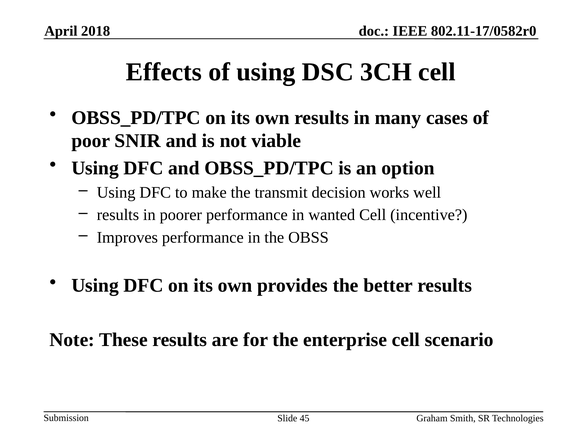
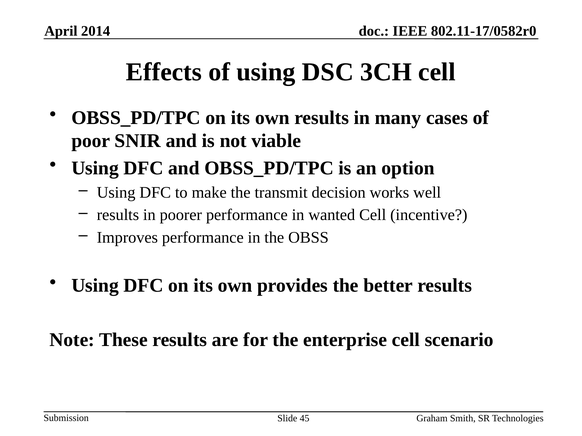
2018: 2018 -> 2014 (96, 31)
